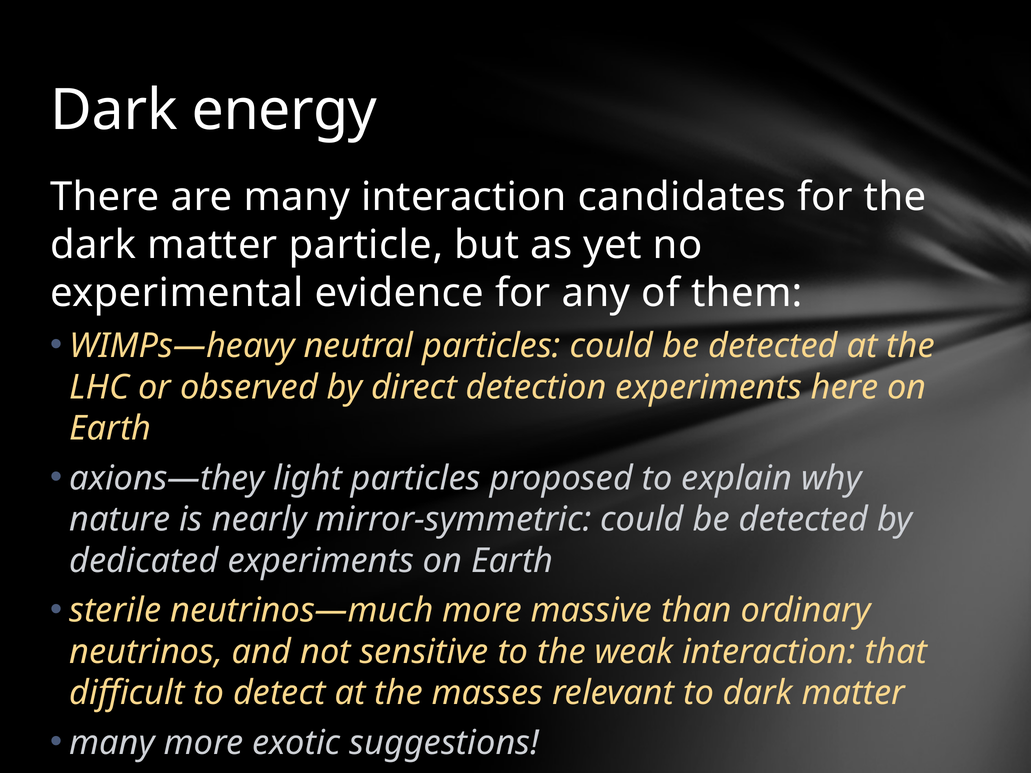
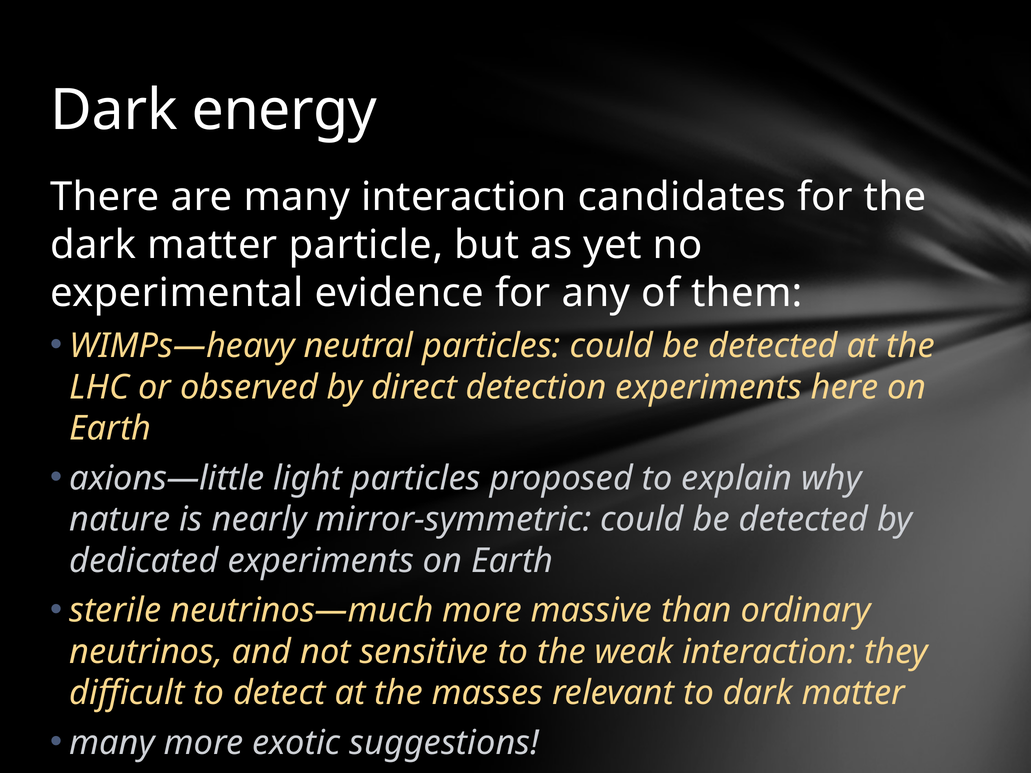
axions—they: axions—they -> axions—little (167, 479)
that: that -> they (896, 652)
